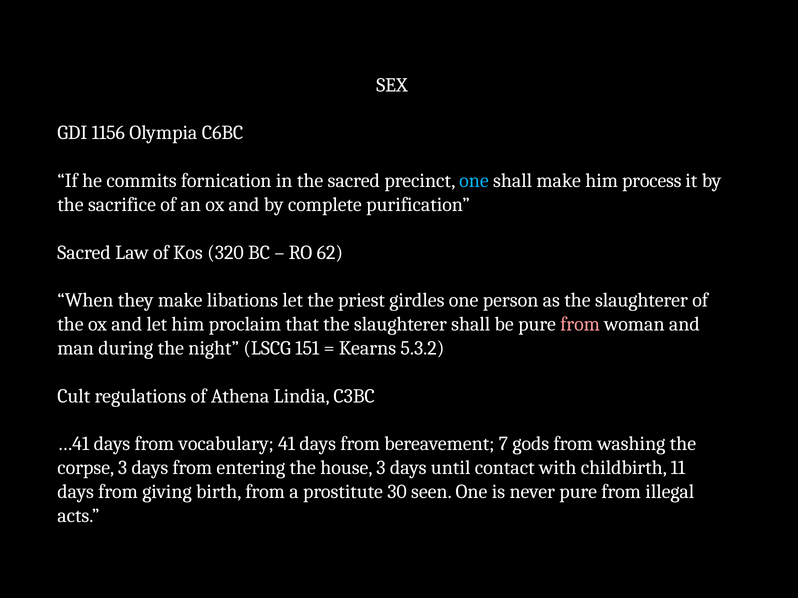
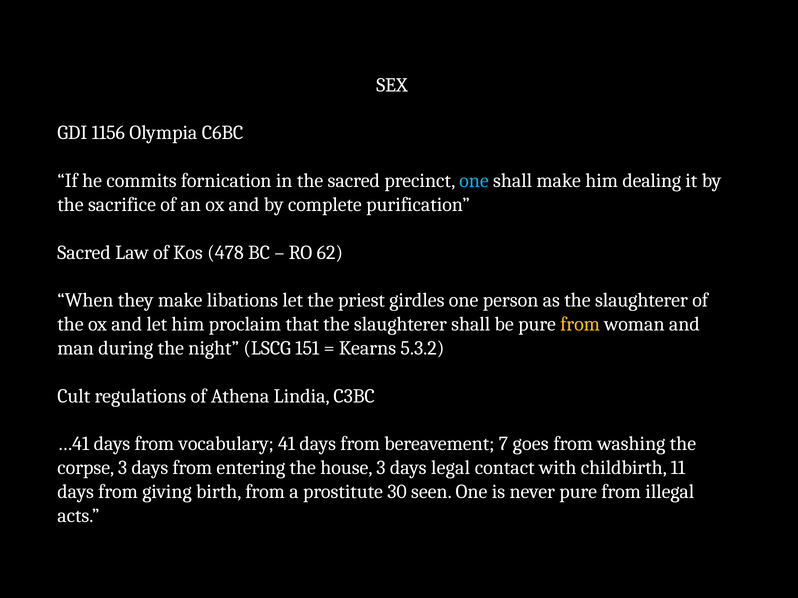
process: process -> dealing (652, 181)
320: 320 -> 478 (225, 253)
from colour: pink -> yellow (580, 324)
gods: gods -> goes (531, 444)
until: until -> legal (451, 468)
